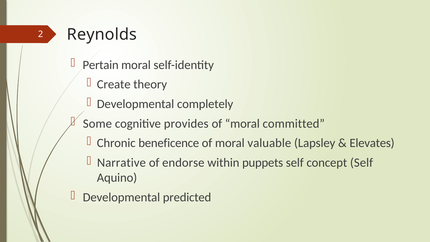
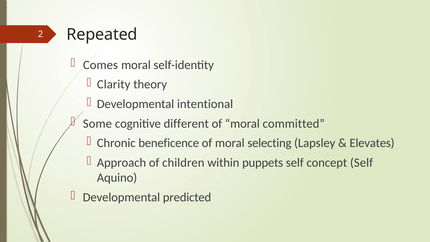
Reynolds: Reynolds -> Repeated (102, 34)
Pertain: Pertain -> Comes (100, 65)
Create: Create -> Clarity (114, 84)
completely: completely -> intentional (205, 104)
provides: provides -> different (186, 123)
valuable: valuable -> selecting (269, 143)
Narrative: Narrative -> Approach (122, 163)
endorse: endorse -> children (183, 163)
